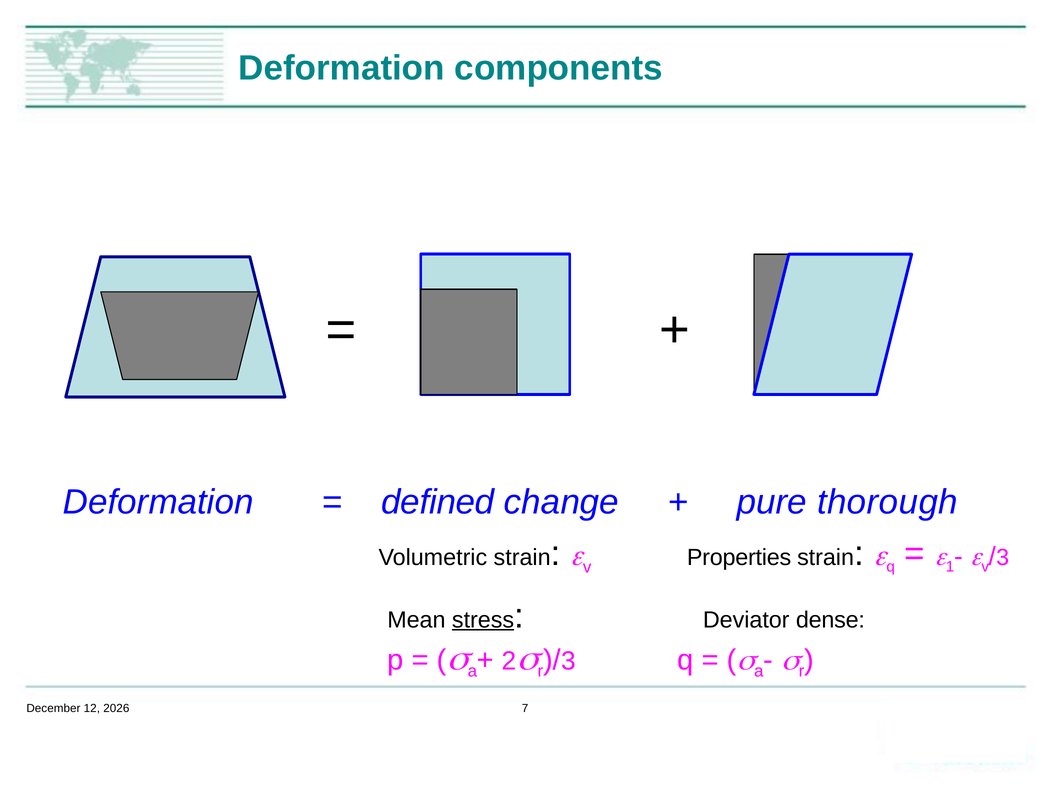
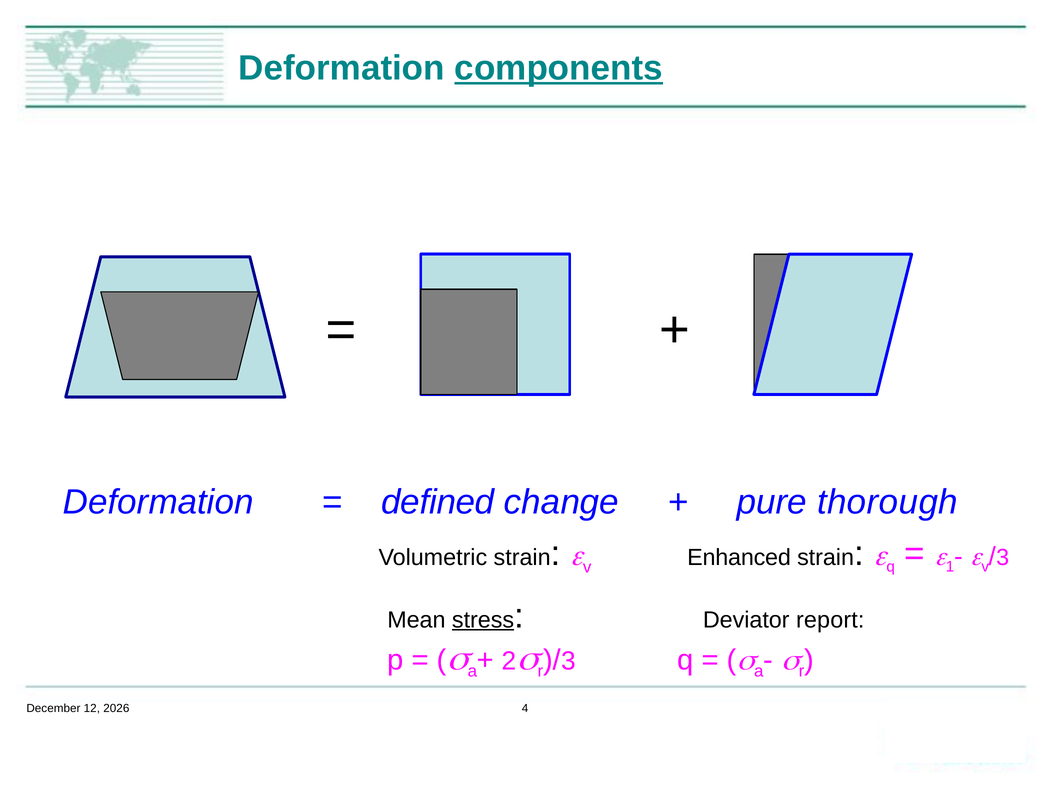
components underline: none -> present (559, 68)
Properties: Properties -> Enhanced (739, 558)
dense: dense -> report (830, 620)
7: 7 -> 4 (525, 709)
